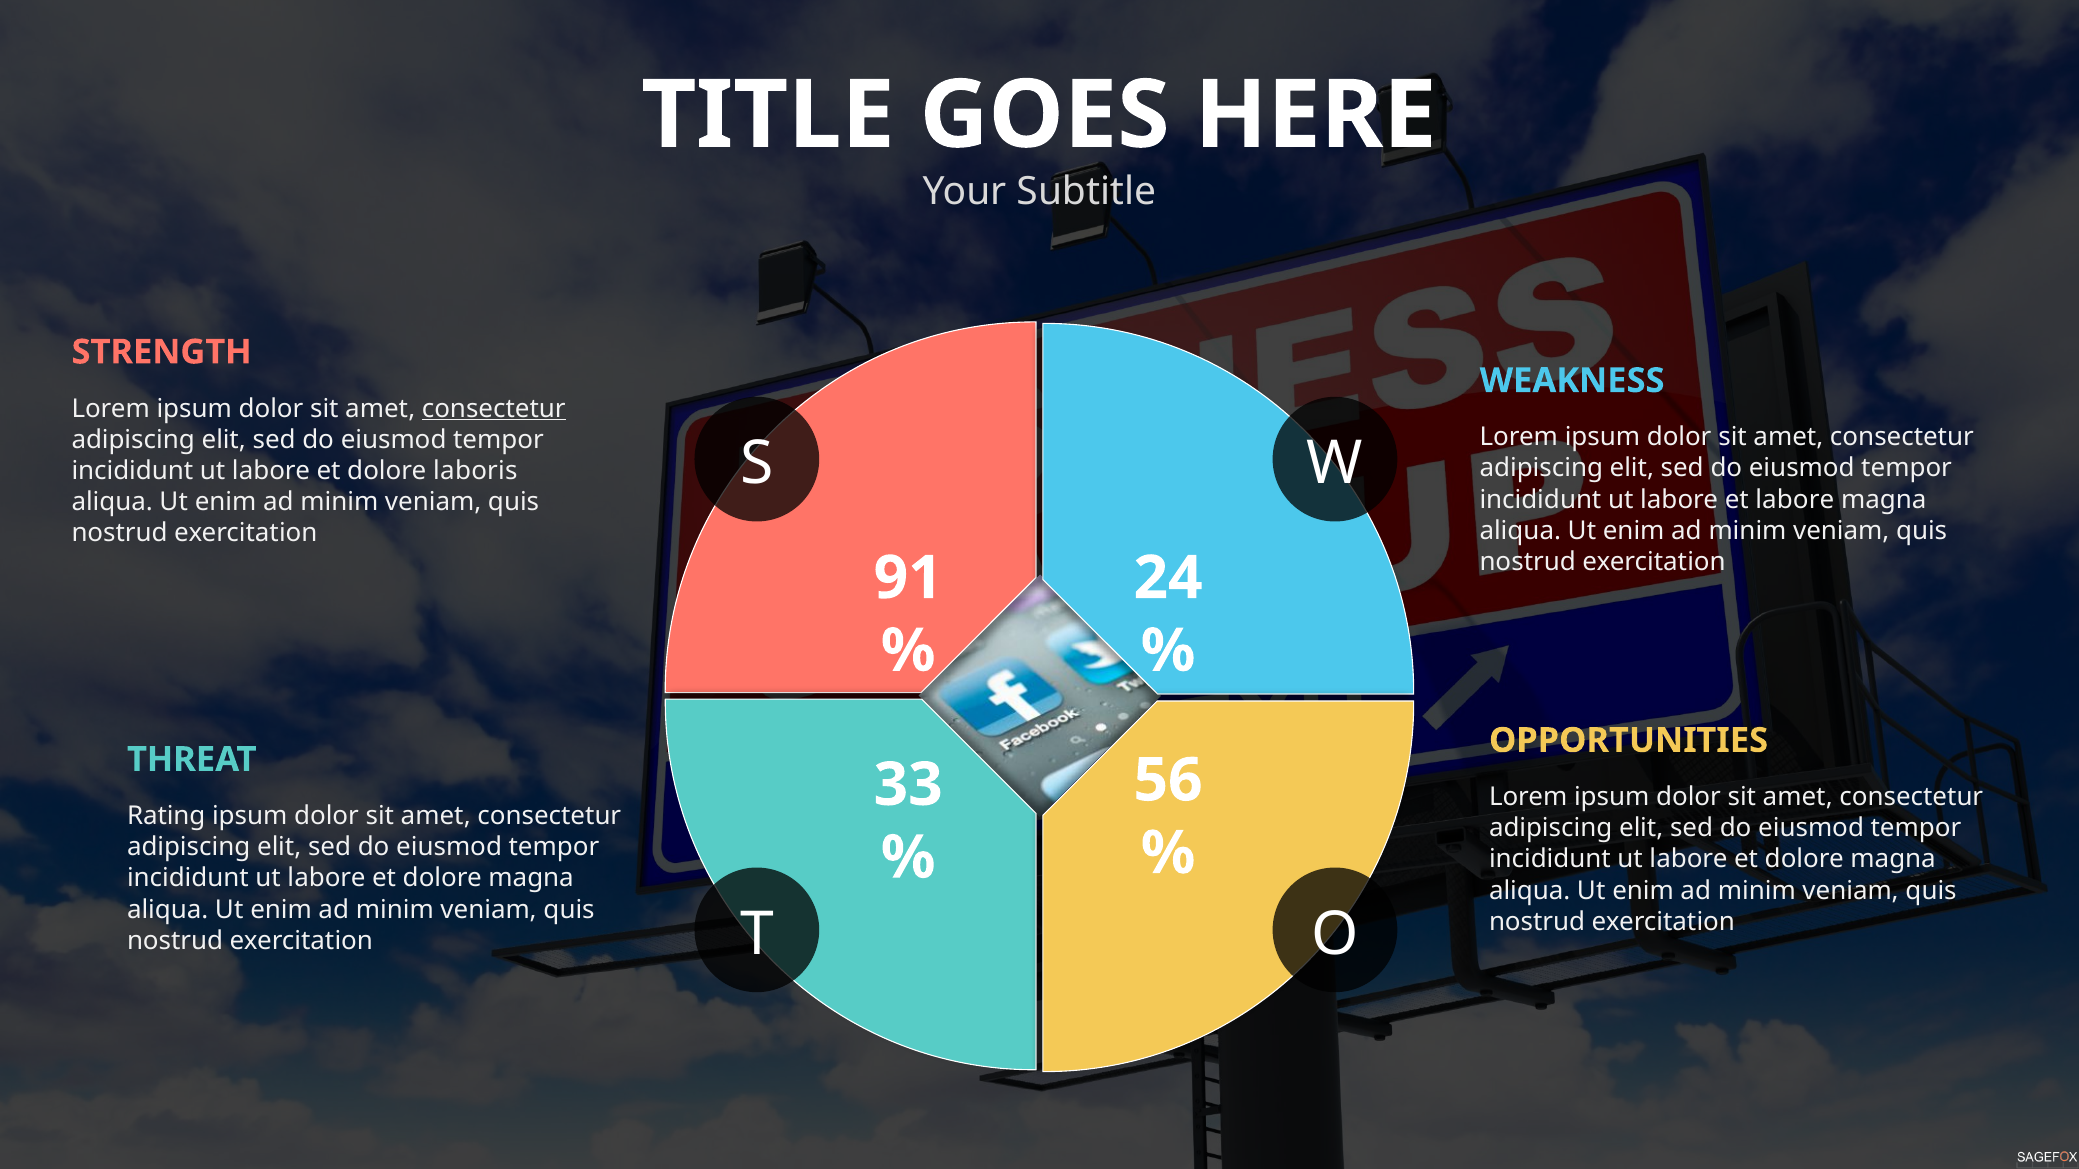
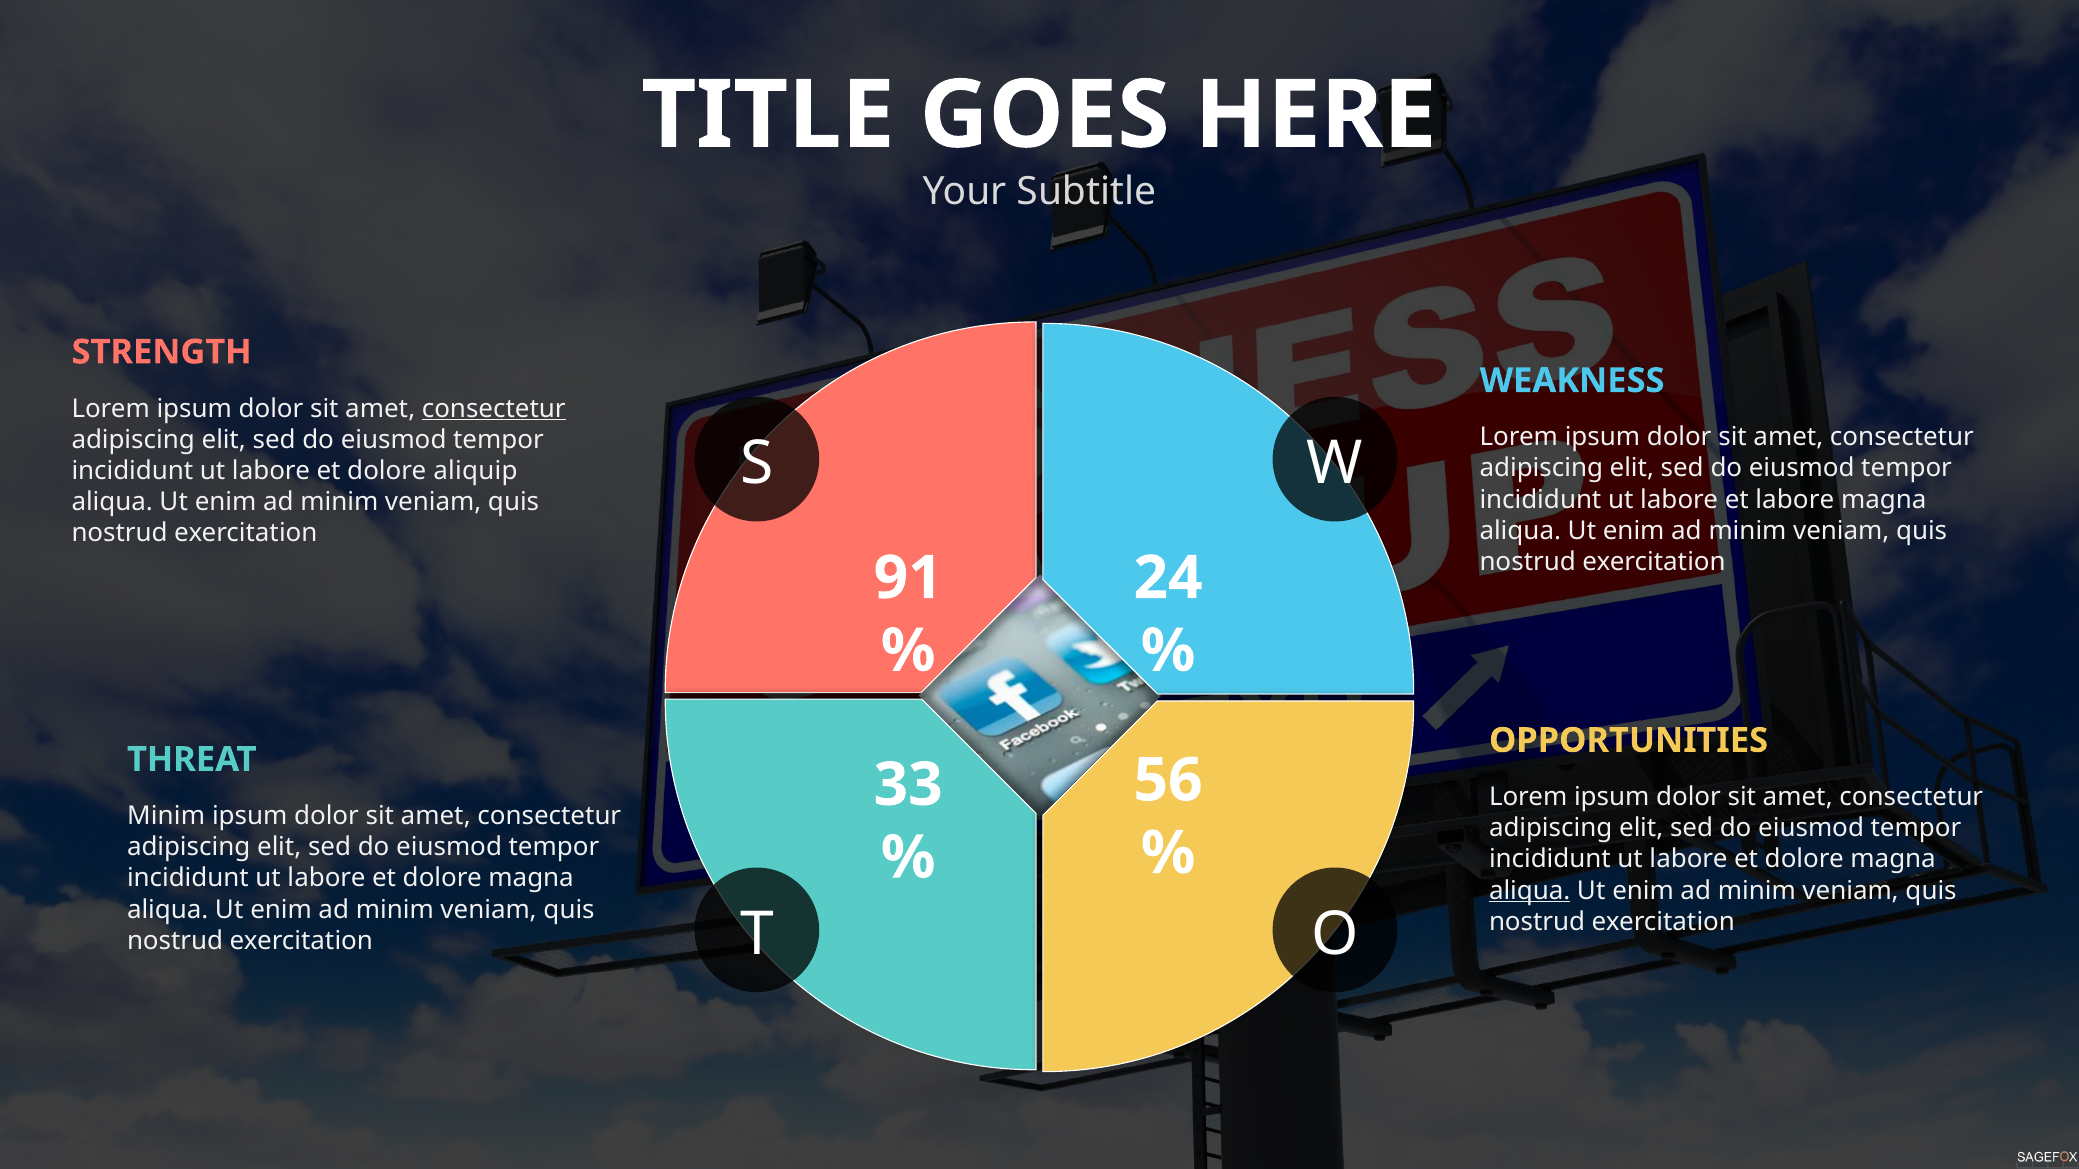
laboris: laboris -> aliquip (475, 471)
Rating: Rating -> Minim (166, 816)
aliqua underline: none -> present (1530, 891)
